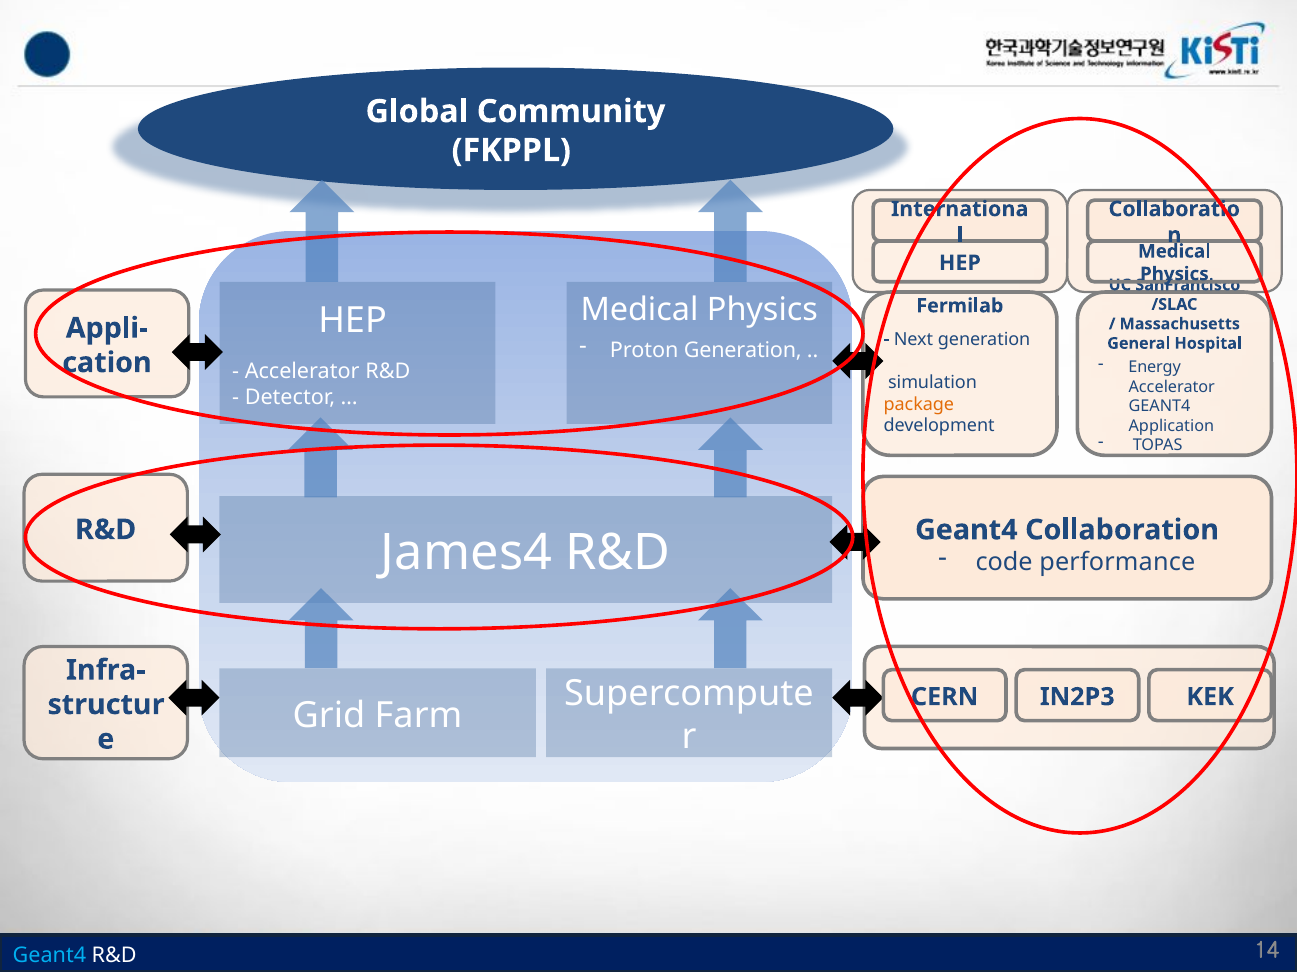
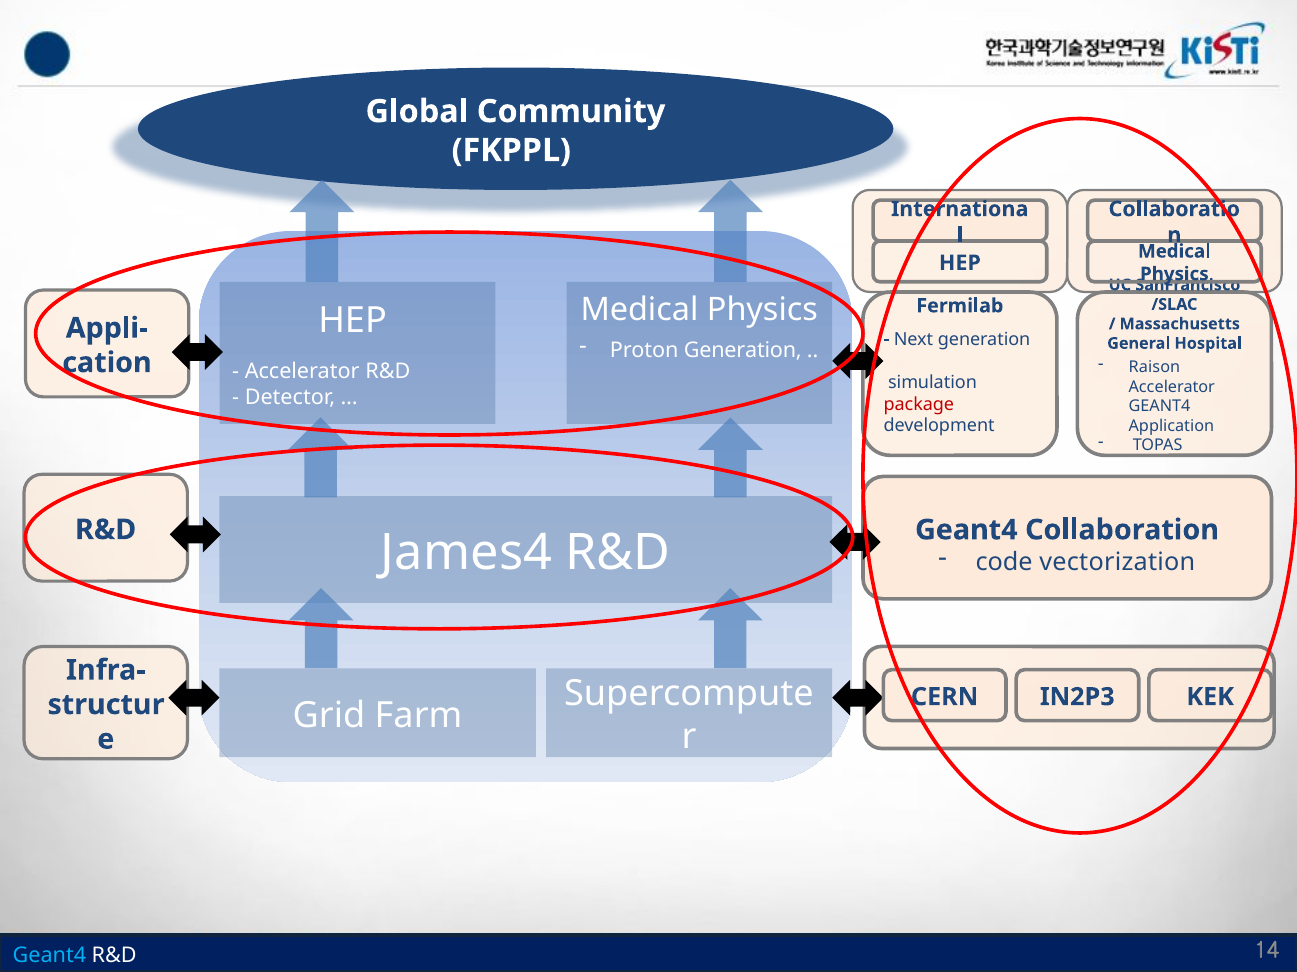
Energy: Energy -> Raison (1155, 368)
package colour: orange -> red (919, 404)
performance: performance -> vectorization (1117, 562)
